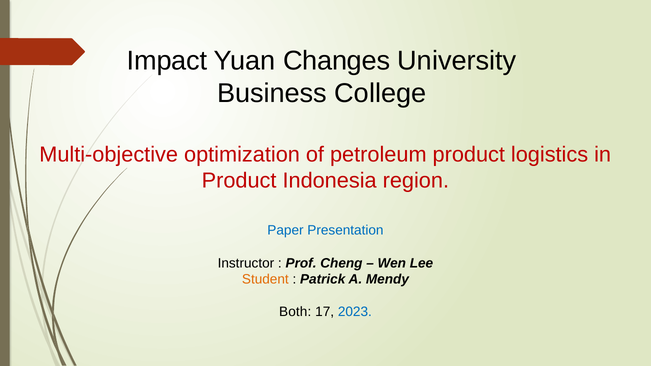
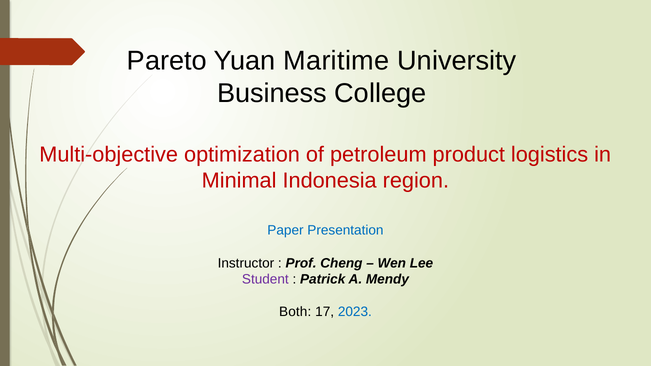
Impact: Impact -> Pareto (167, 61)
Changes: Changes -> Maritime (336, 61)
Product: Product -> Minimal (239, 181)
Student colour: orange -> purple (265, 279)
